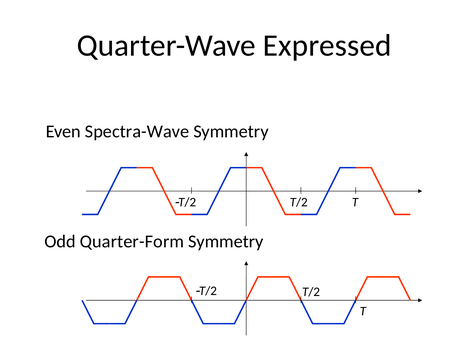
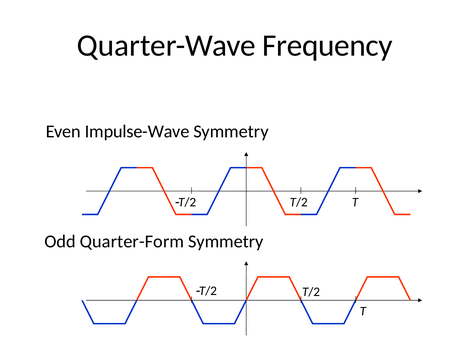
Expressed: Expressed -> Frequency (327, 46)
Spectra-Wave: Spectra-Wave -> Impulse-Wave (137, 132)
